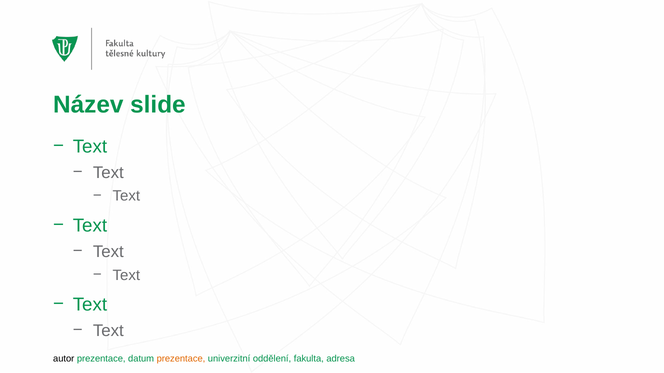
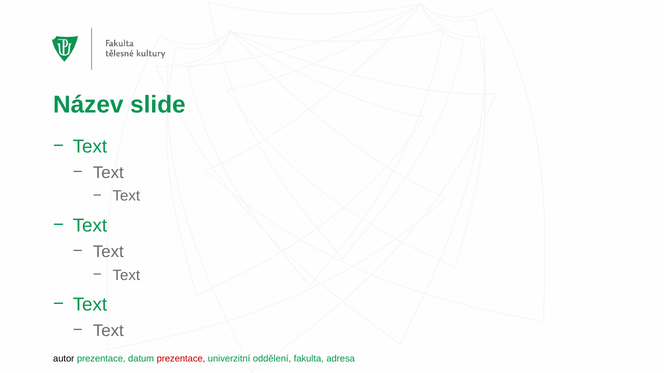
prezentace colour: orange -> red (181, 359)
